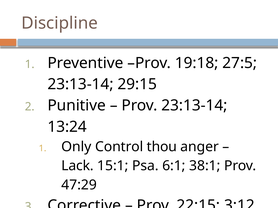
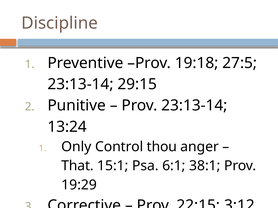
Lack: Lack -> That (77, 166)
47:29: 47:29 -> 19:29 (79, 185)
